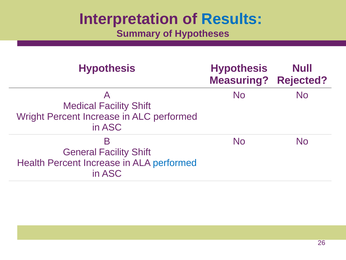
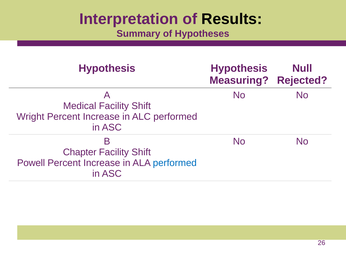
Results colour: blue -> black (232, 19)
General: General -> Chapter (80, 152)
Health: Health -> Powell (31, 163)
